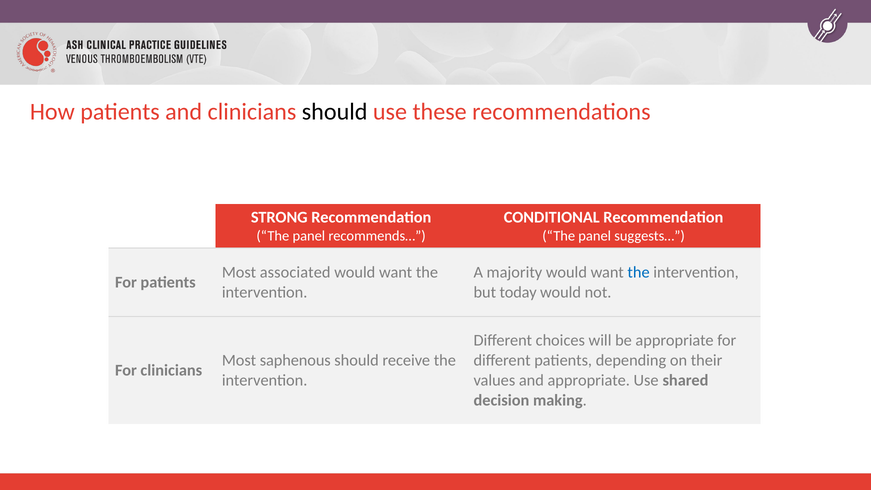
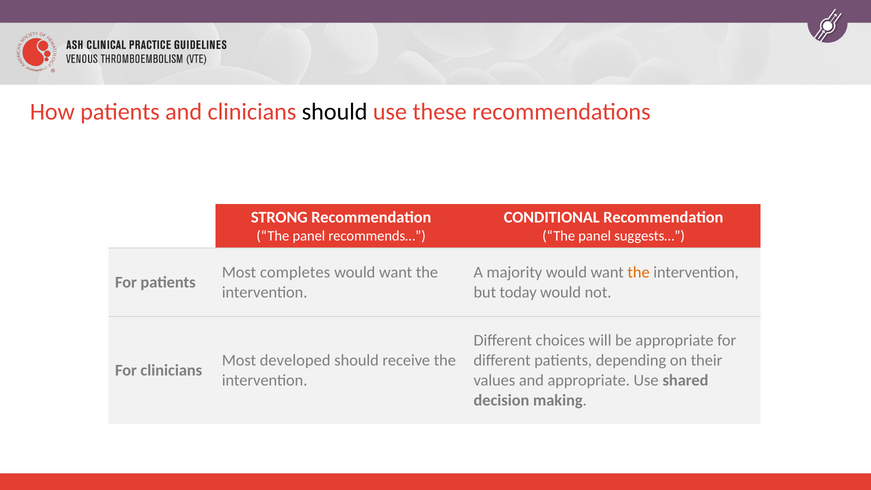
associated: associated -> completes (295, 272)
the colour: blue -> orange (639, 272)
saphenous: saphenous -> developed (295, 360)
